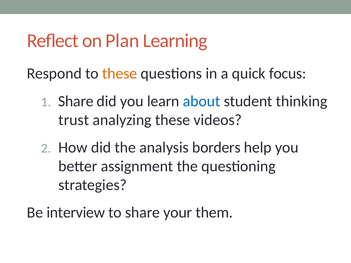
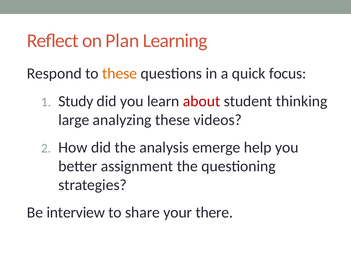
Share: Share -> Study (76, 101)
about colour: blue -> red (202, 101)
trust: trust -> large (74, 120)
borders: borders -> emerge (216, 148)
them: them -> there (214, 213)
